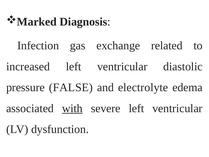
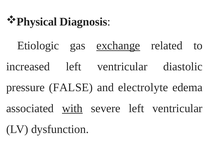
Marked: Marked -> Physical (37, 22)
Infection: Infection -> Etiologic (38, 46)
exchange underline: none -> present (118, 46)
